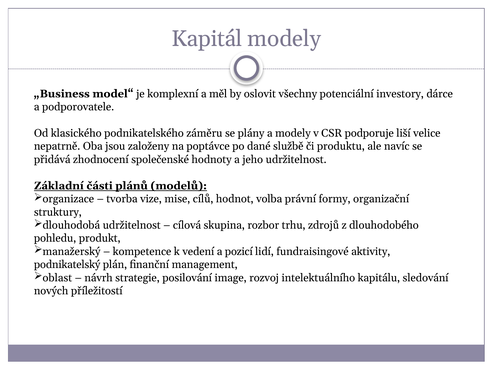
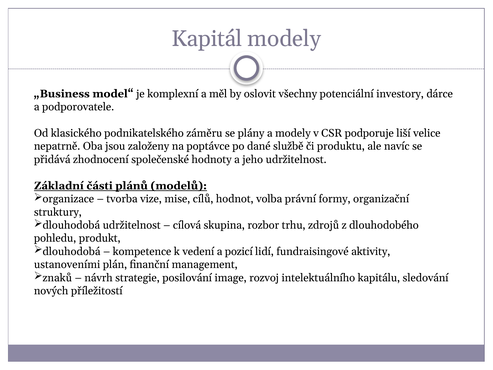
manažerský: manažerský -> dlouhodobá (71, 251)
podnikatelský: podnikatelský -> ustanoveními (67, 264)
oblast: oblast -> znaků (57, 278)
